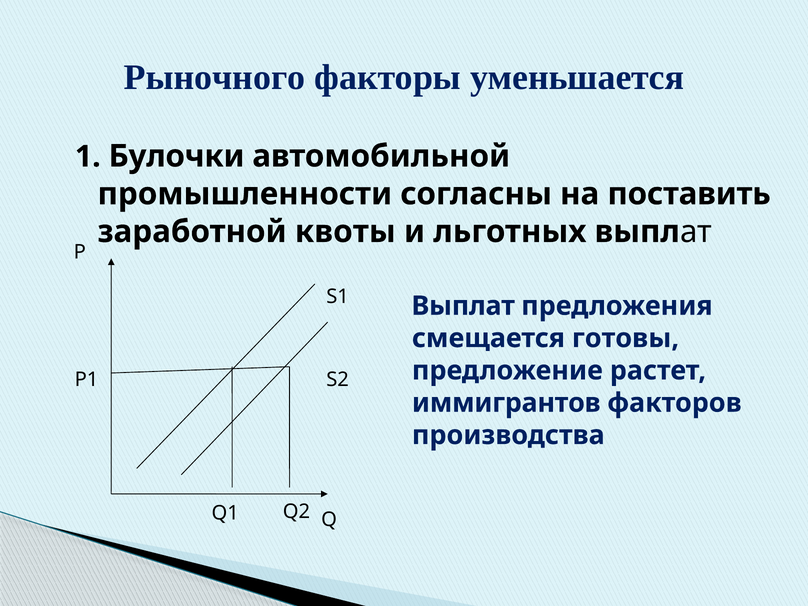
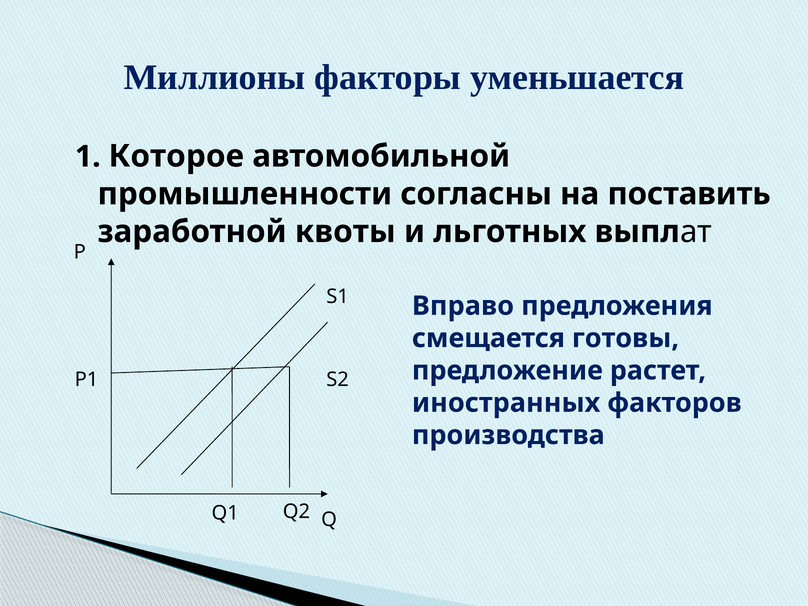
Рыночного: Рыночного -> Миллионы (215, 77)
Булочки: Булочки -> Которое (176, 156)
Выплат: Выплат -> Вправо (463, 306)
иммигрантов: иммигрантов -> иностранных (506, 403)
